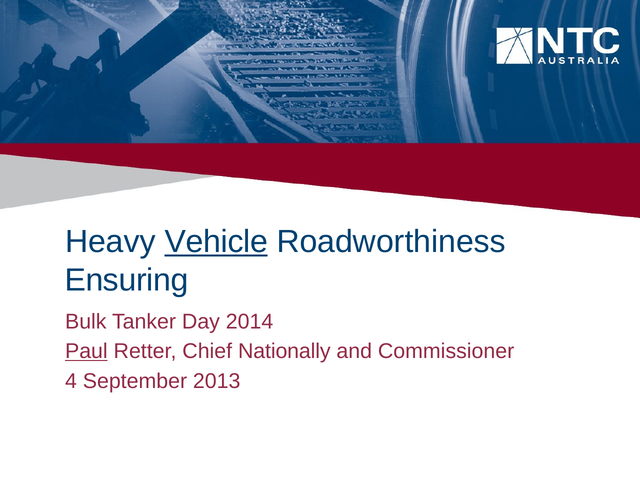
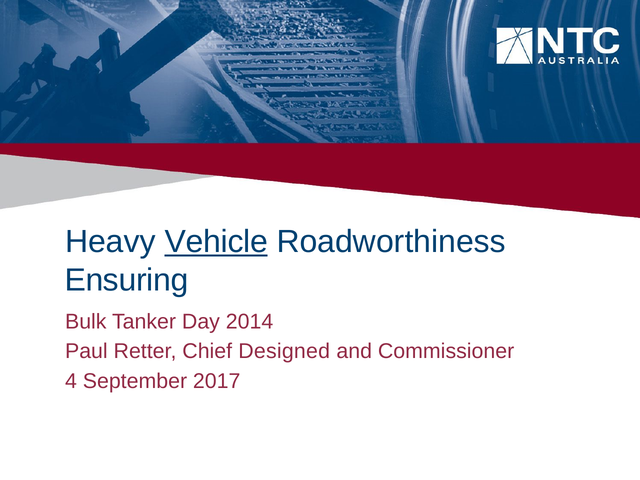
Paul underline: present -> none (86, 351)
Nationally: Nationally -> Designed (284, 351)
2013: 2013 -> 2017 (217, 381)
